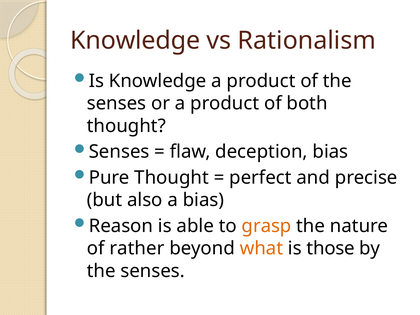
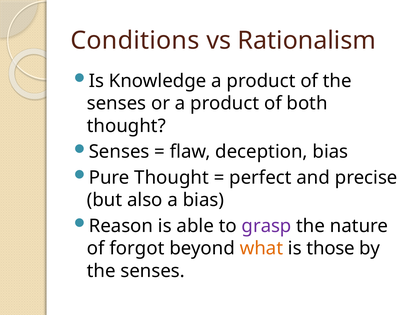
Knowledge: Knowledge -> Conditions (135, 41)
grasp colour: orange -> purple (267, 226)
rather: rather -> forgot (137, 248)
